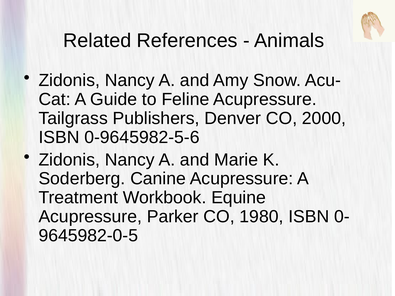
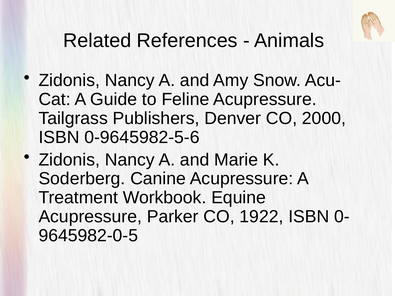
1980: 1980 -> 1922 (261, 217)
